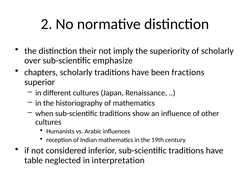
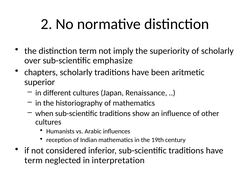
distinction their: their -> term (88, 51)
fractions: fractions -> aritmetic (188, 73)
table: table -> term (34, 161)
